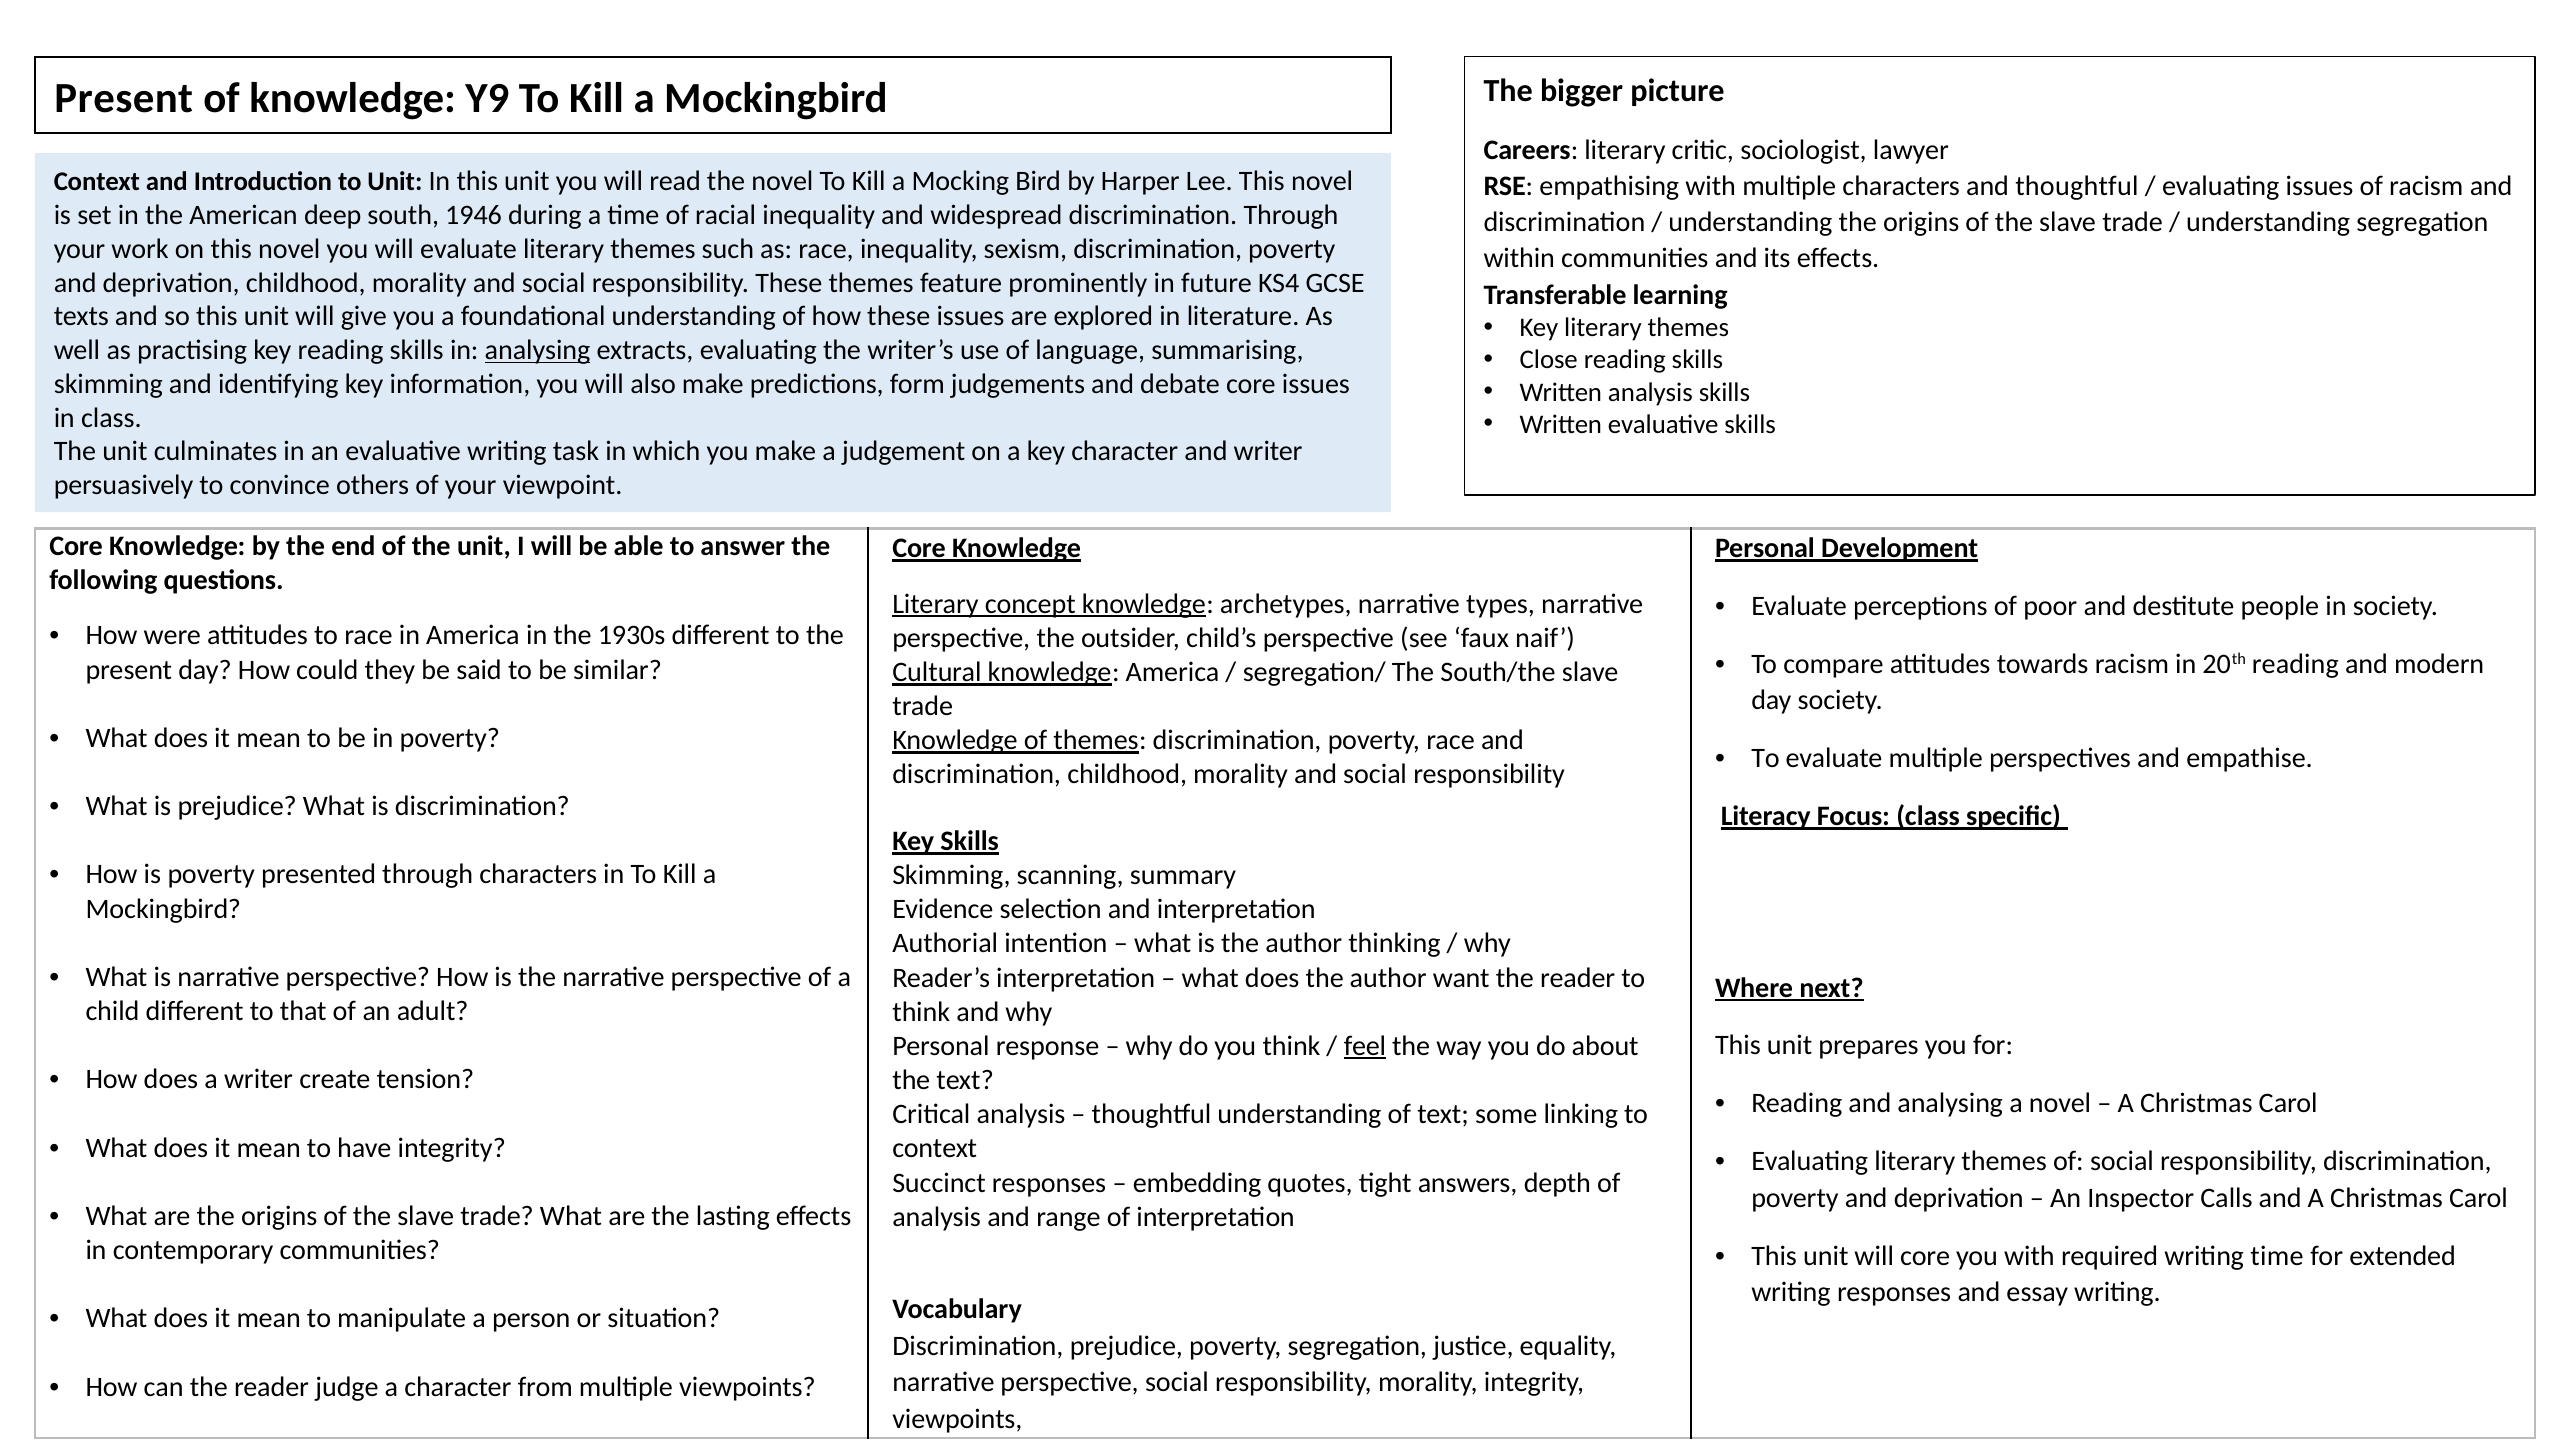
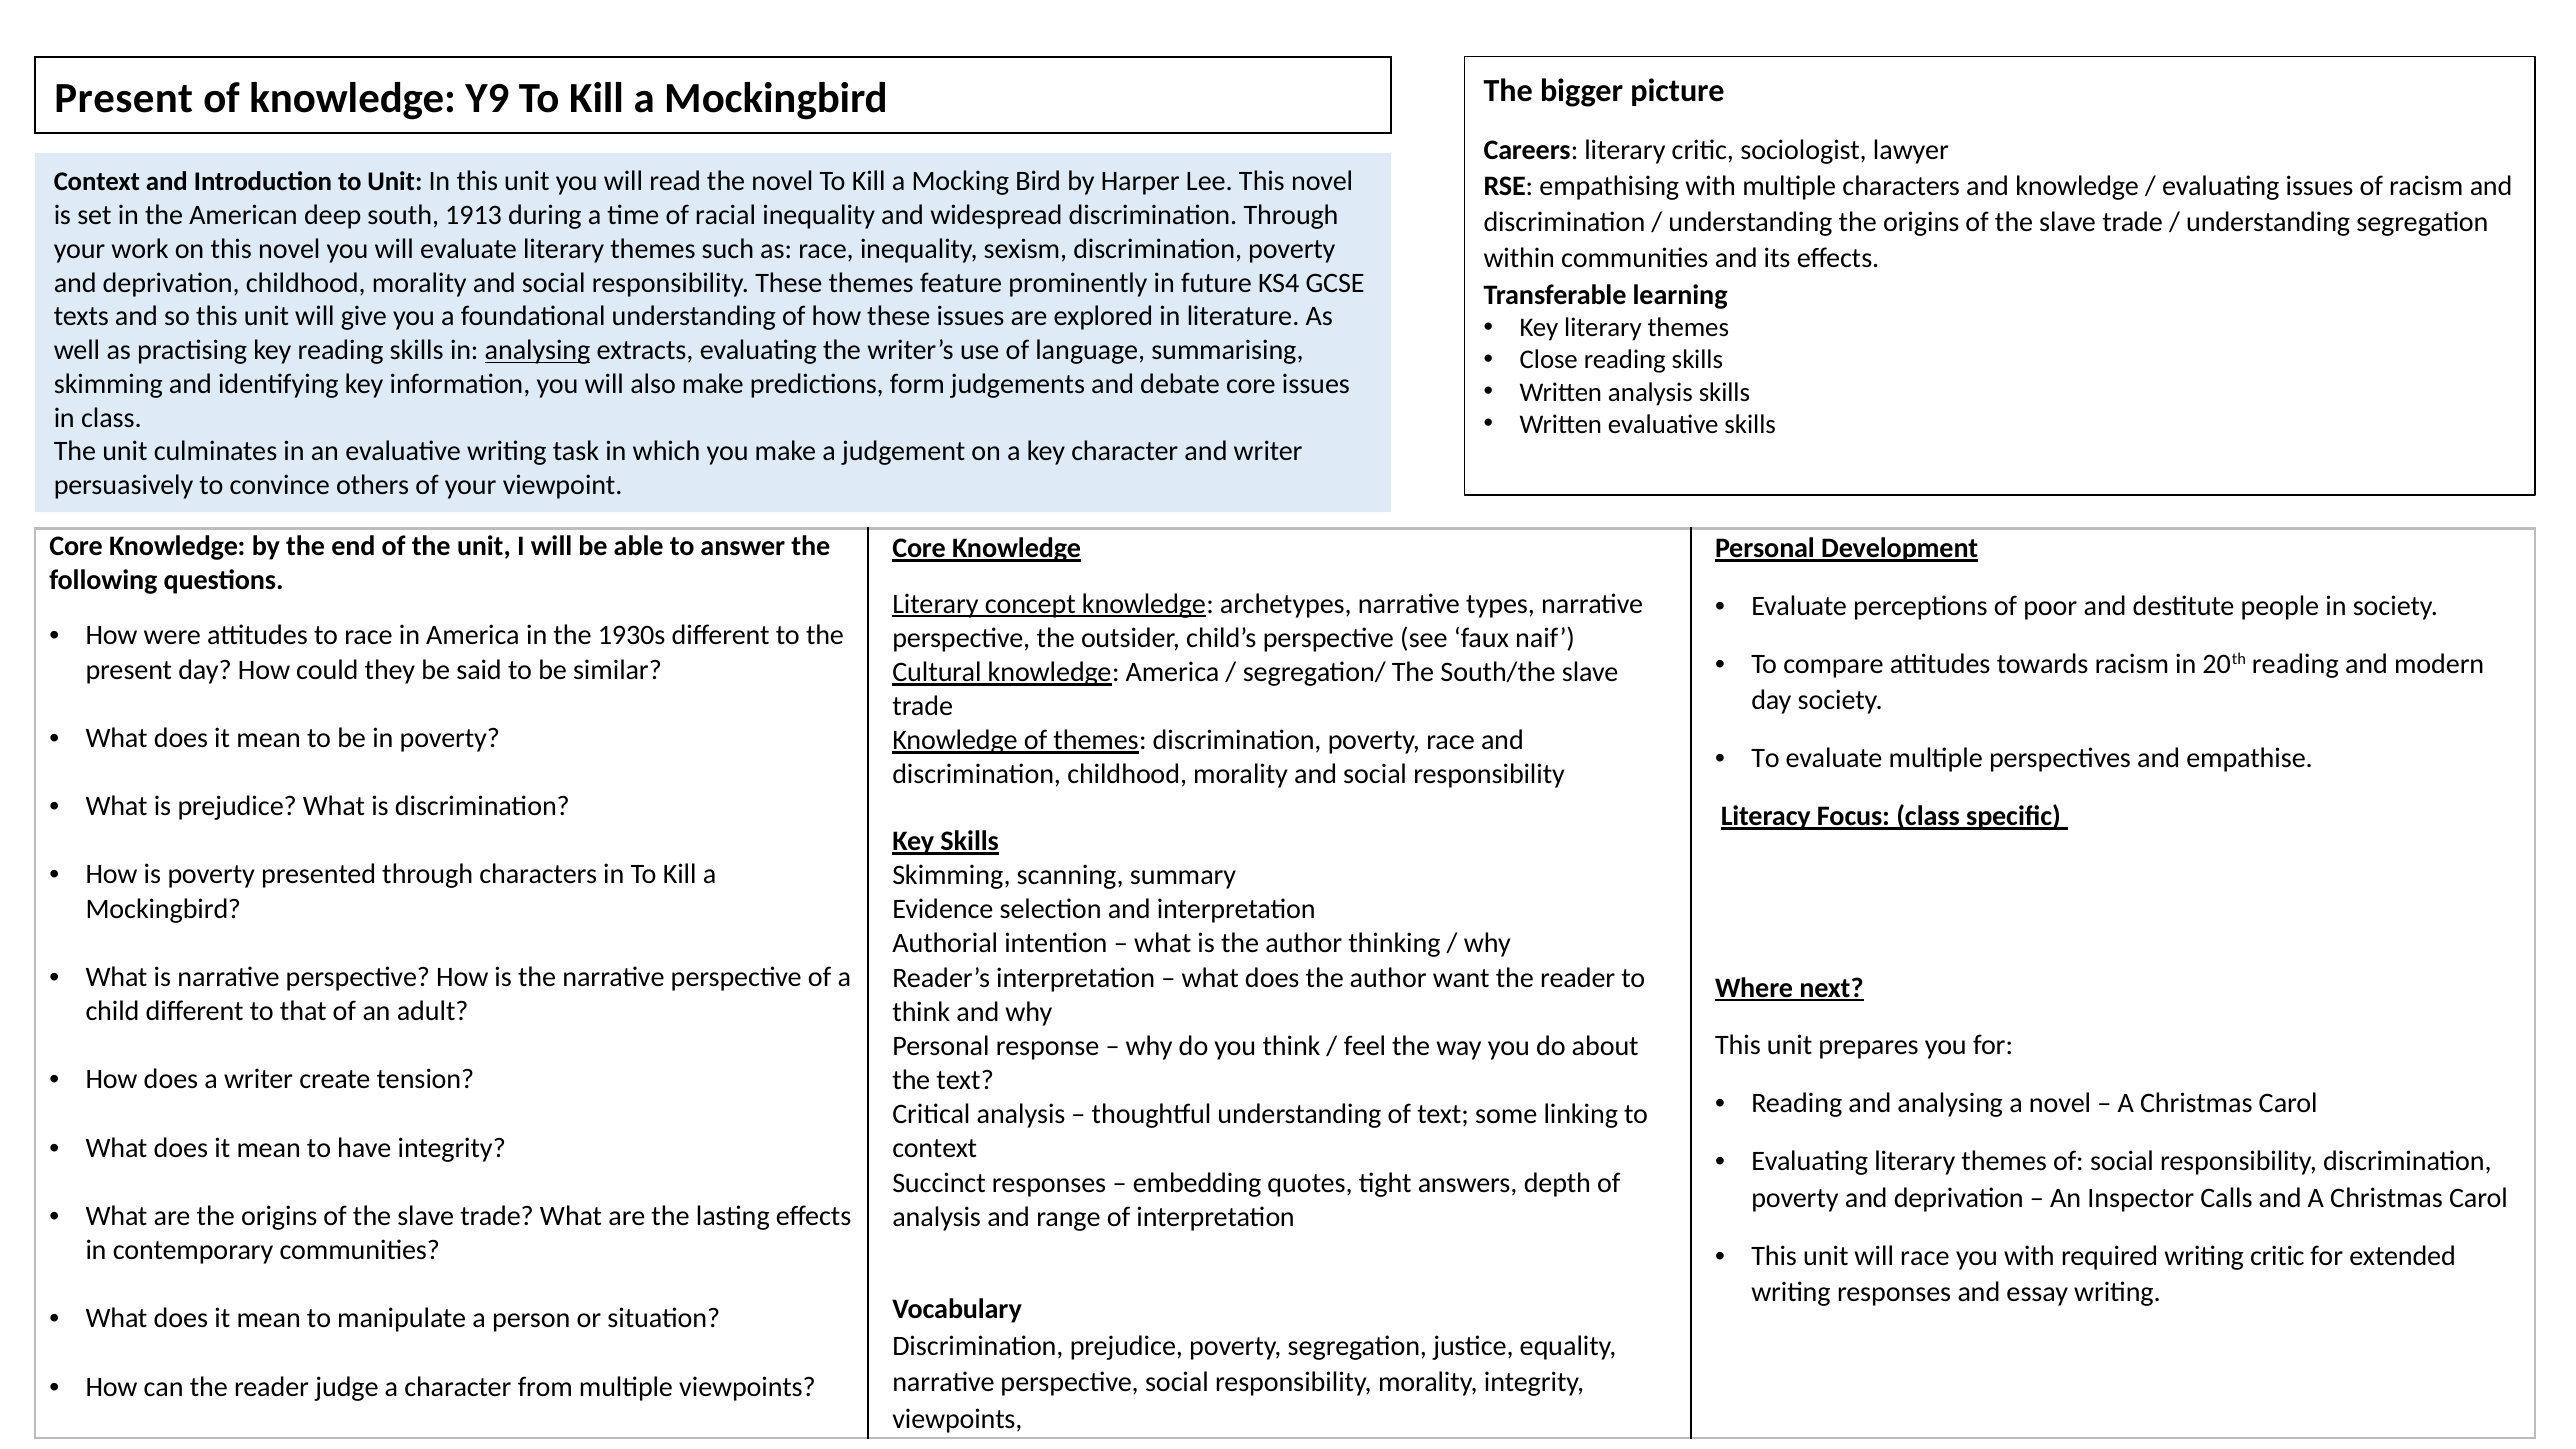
and thoughtful: thoughtful -> knowledge (2077, 186)
1946: 1946 -> 1913 (474, 215)
feel underline: present -> none (1365, 1046)
will core: core -> race (1925, 1256)
writing time: time -> critic (2277, 1256)
